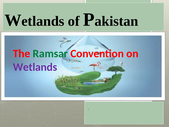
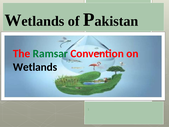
Wetlands colour: purple -> black (35, 67)
